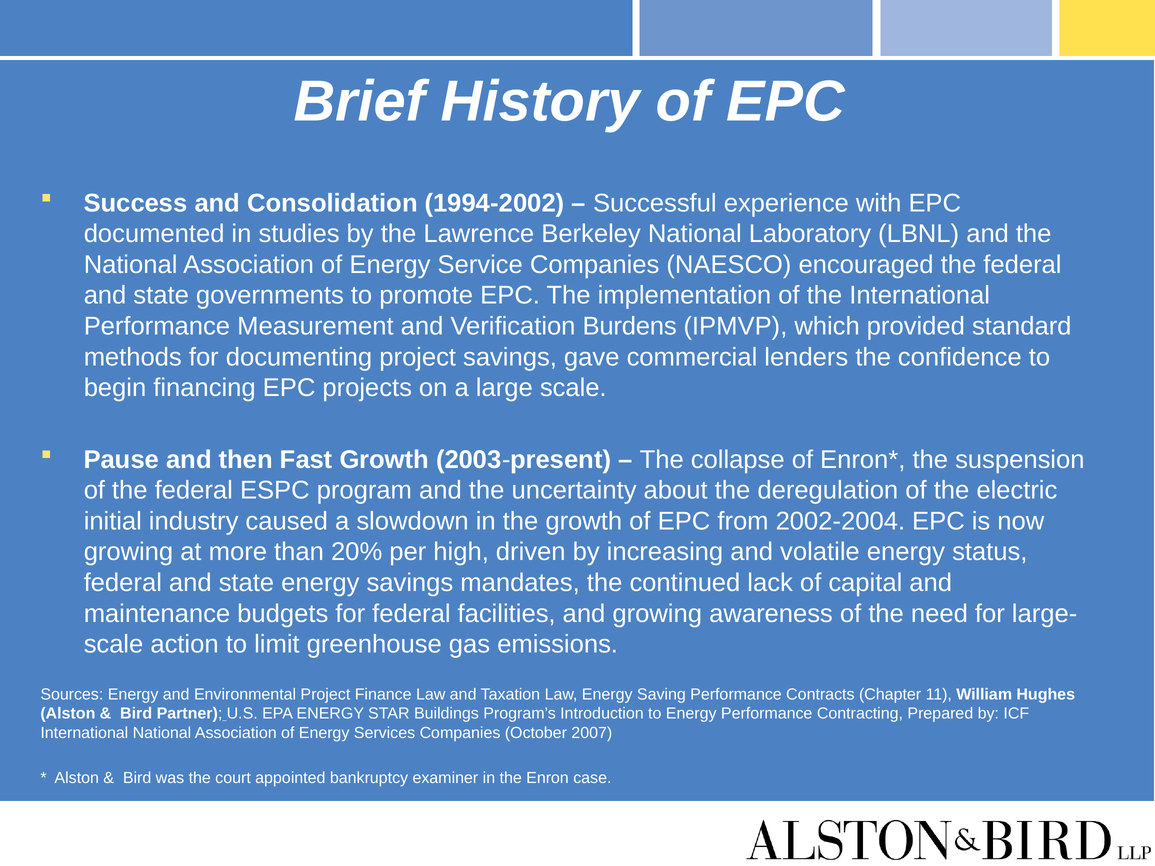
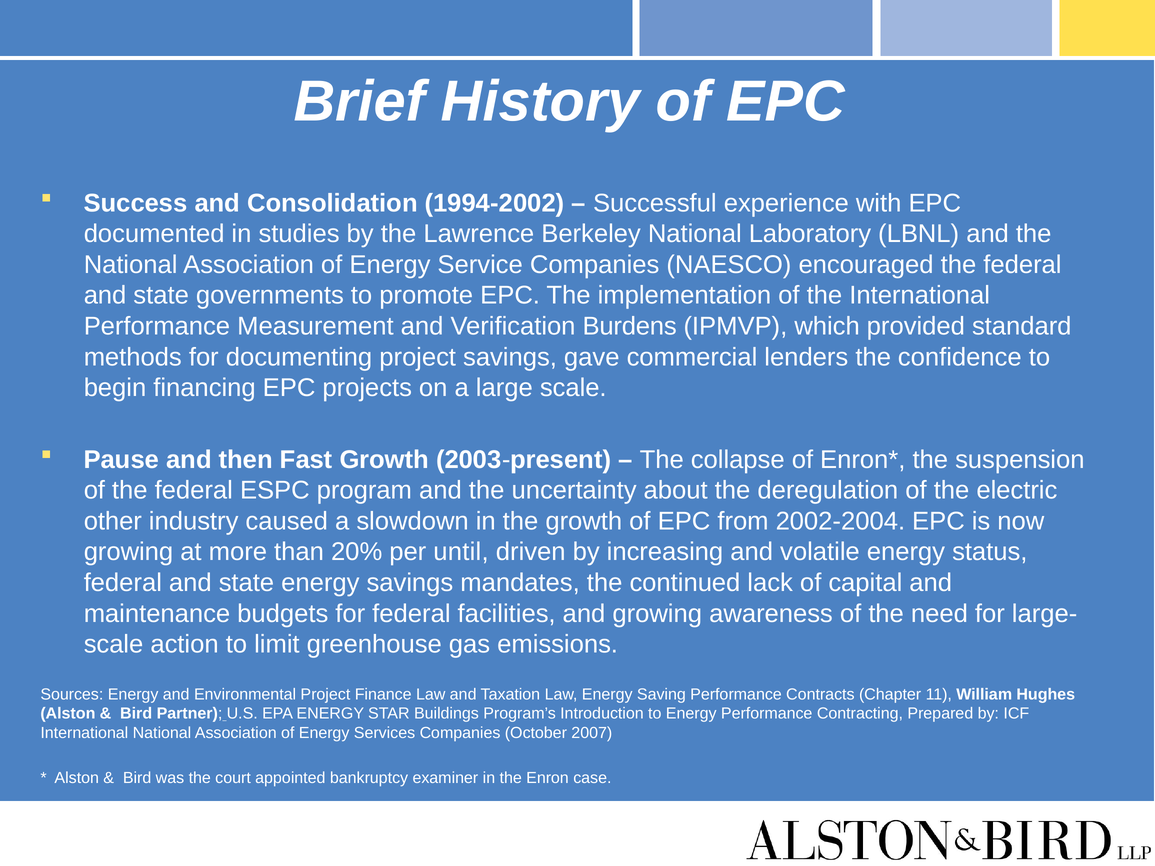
initial: initial -> other (113, 521)
high: high -> until (461, 552)
